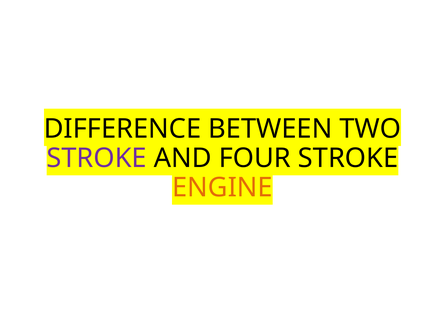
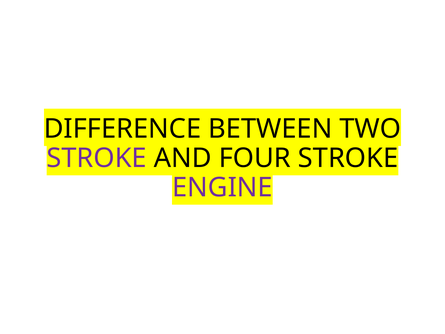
ENGINE colour: orange -> purple (222, 187)
